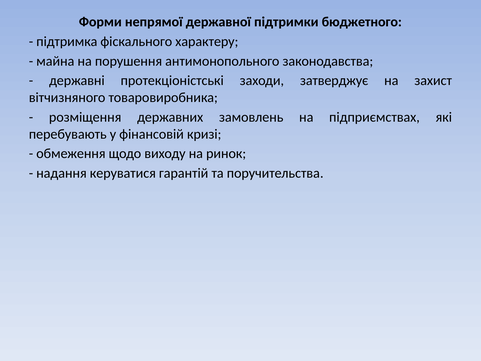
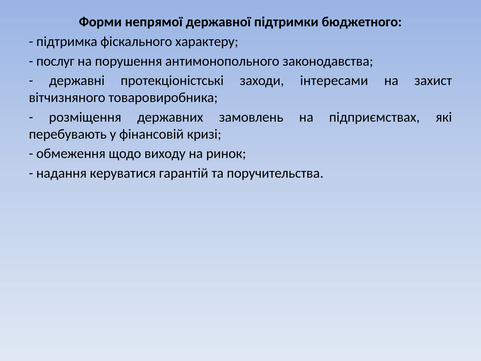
майна: майна -> послуг (55, 61)
затверджує: затверджує -> інтересами (334, 81)
